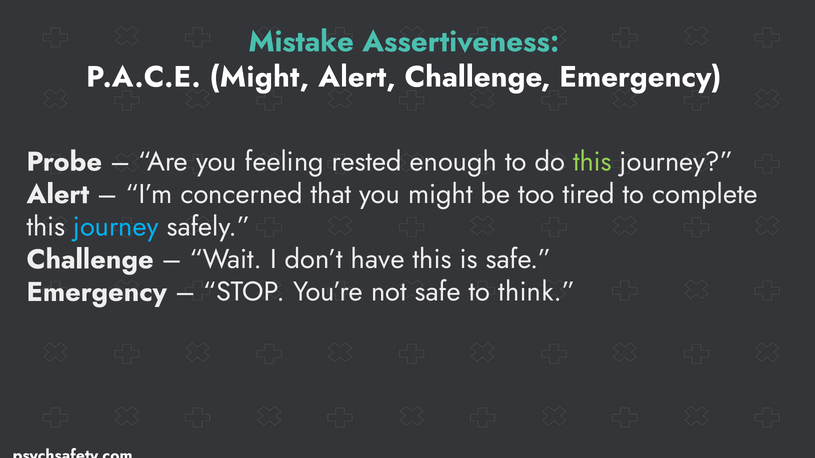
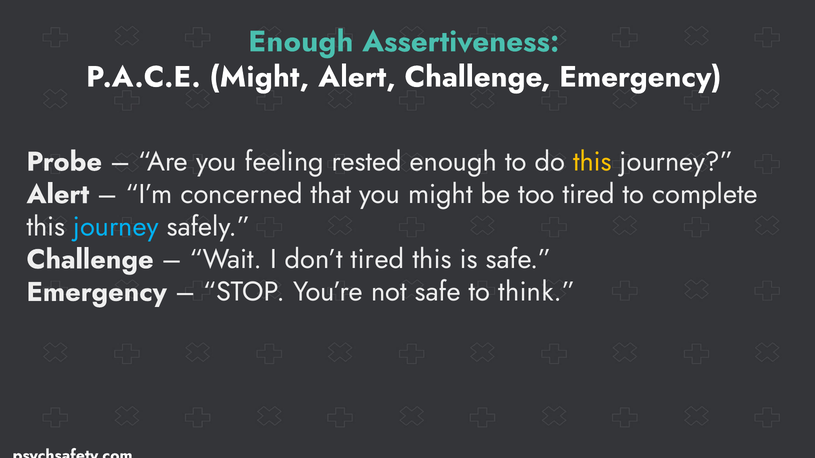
Mistake: Mistake -> Enough (301, 42)
this colour: light green -> yellow (592, 162)
don’t have: have -> tired (378, 260)
